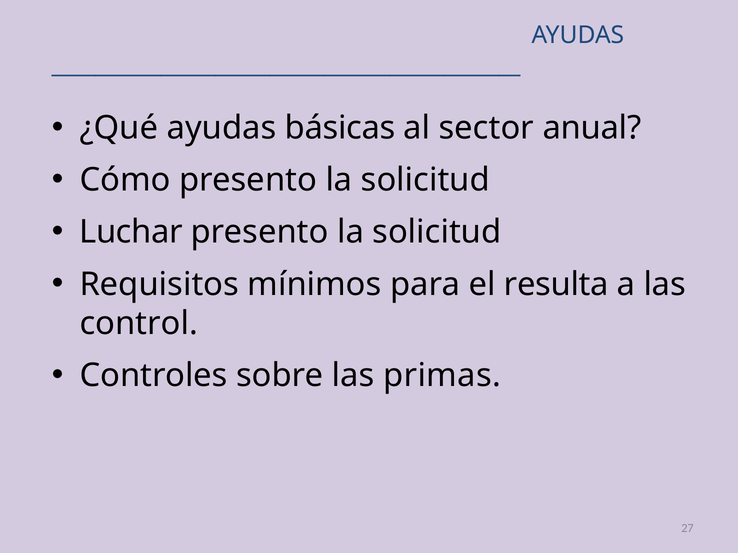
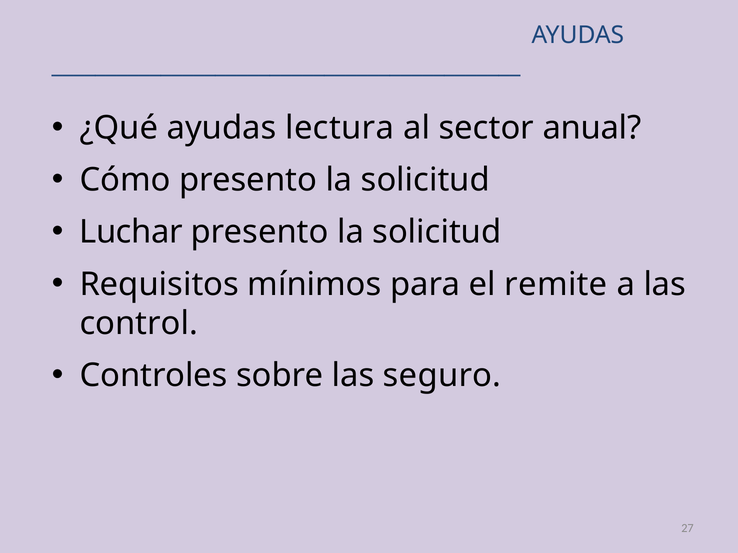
básicas: básicas -> lectura (340, 128)
resulta: resulta -> remite (556, 284)
primas: primas -> seguro (442, 376)
